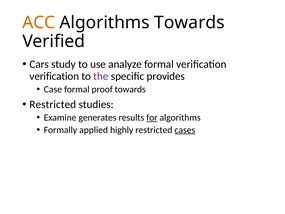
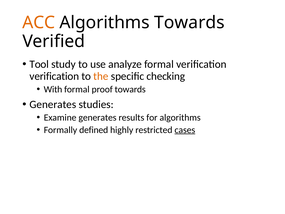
Cars: Cars -> Tool (39, 64)
the colour: purple -> orange (101, 76)
provides: provides -> checking (166, 76)
Case: Case -> With (53, 89)
Restricted: Restricted -> Generates (53, 104)
for underline: present -> none (152, 117)
applied: applied -> defined (94, 130)
